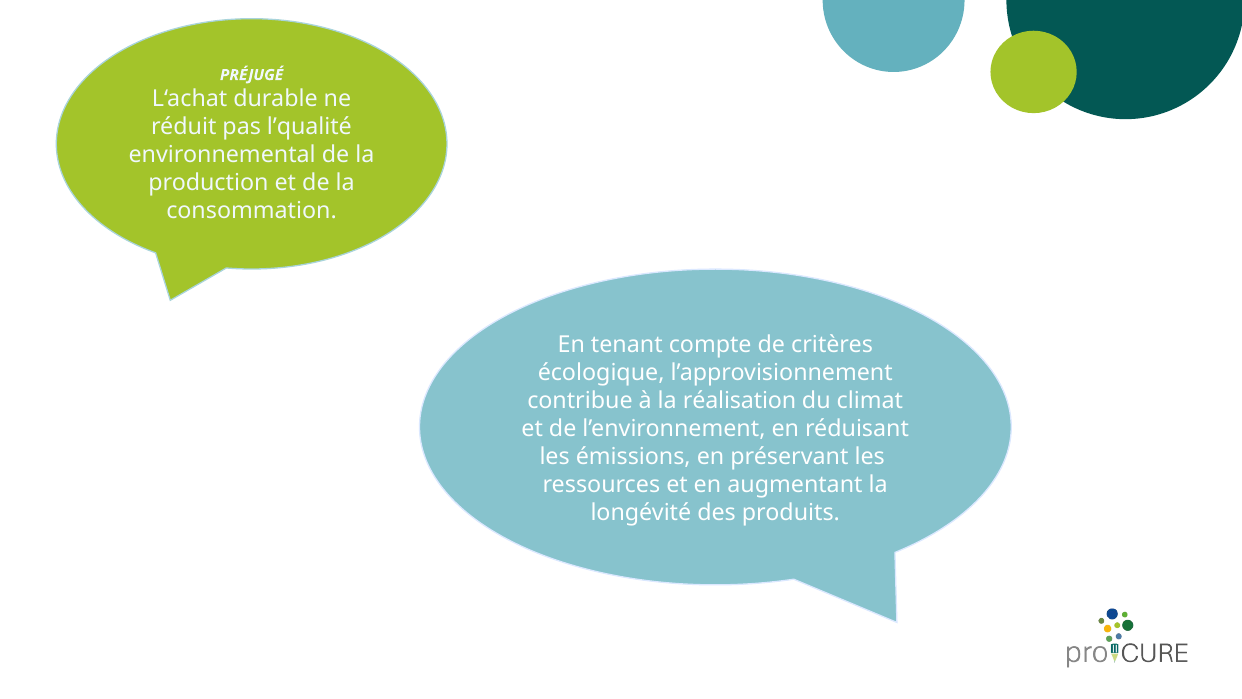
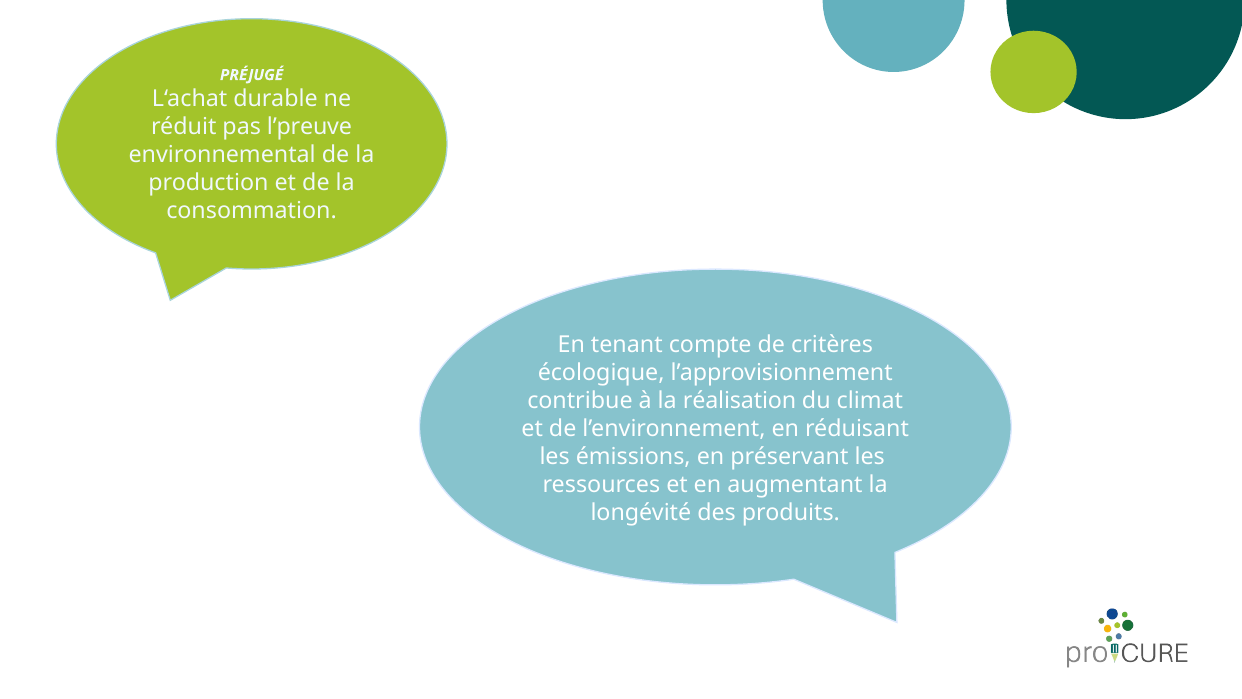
l’qualité: l’qualité -> l’preuve (309, 127)
